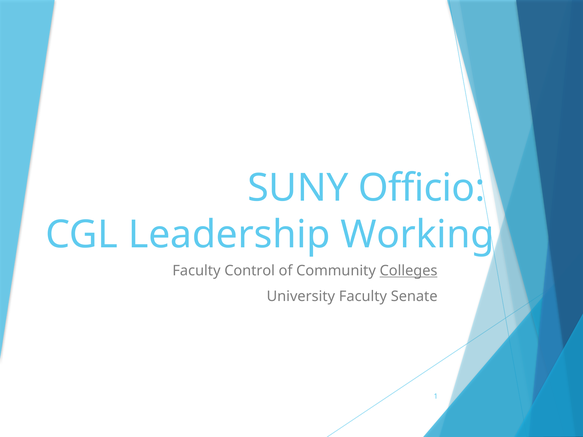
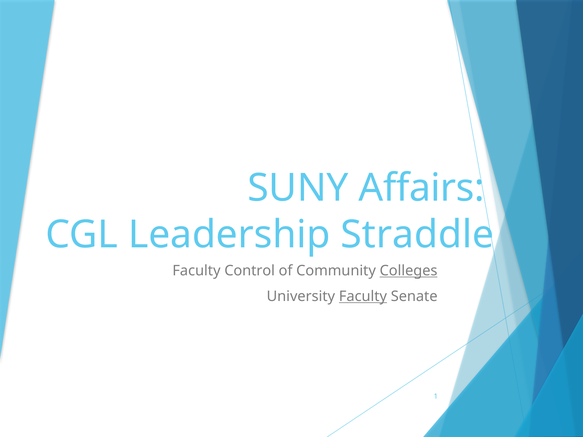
Officio: Officio -> Affairs (422, 188)
Working: Working -> Straddle (417, 235)
Faculty underline: none -> present (363, 297)
